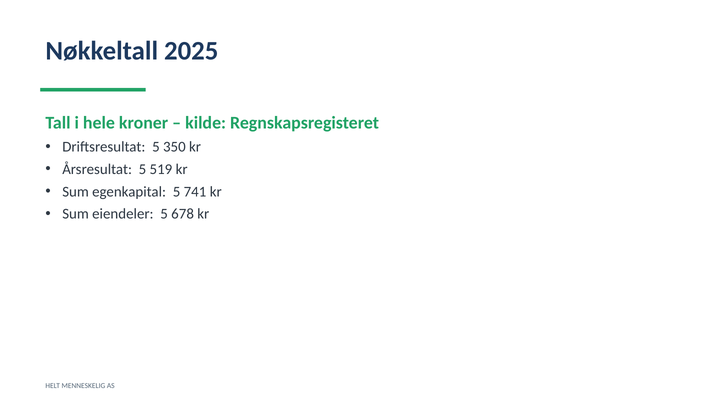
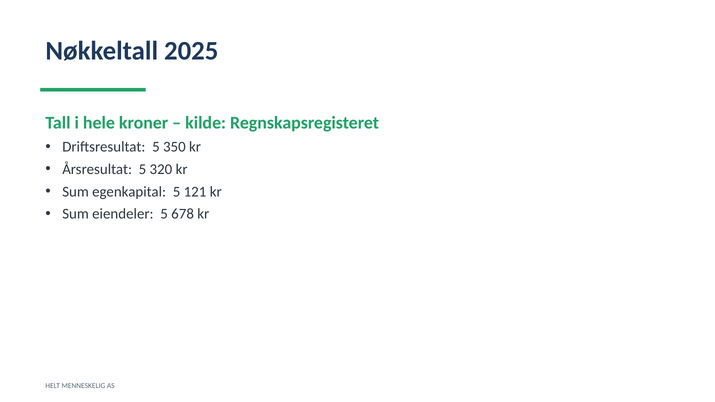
519: 519 -> 320 (161, 169)
741: 741 -> 121 (195, 192)
